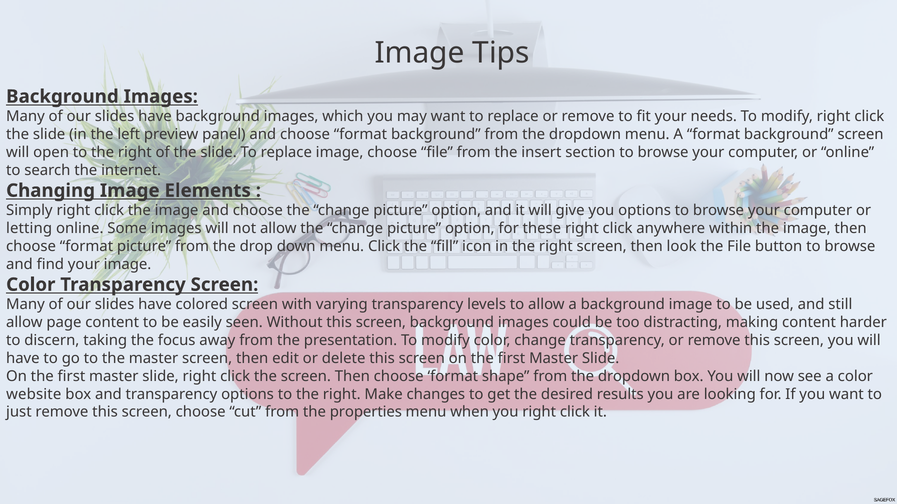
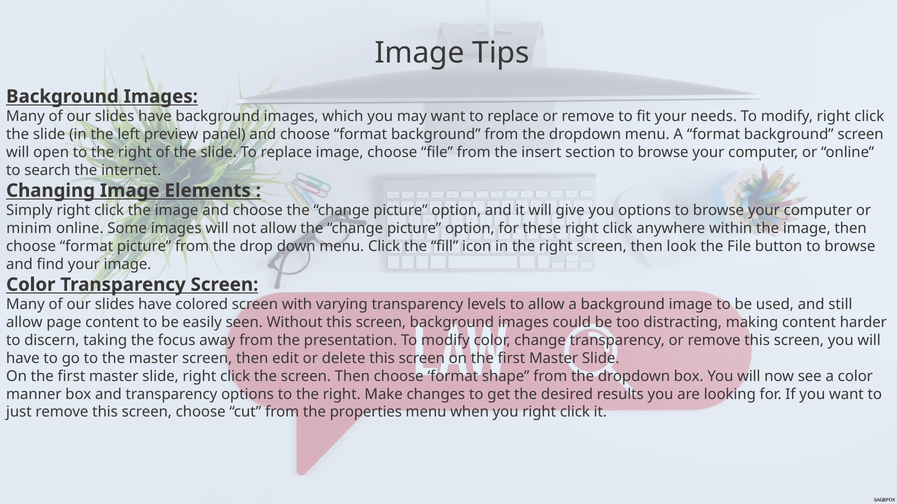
letting: letting -> minim (29, 229)
website: website -> manner (34, 395)
